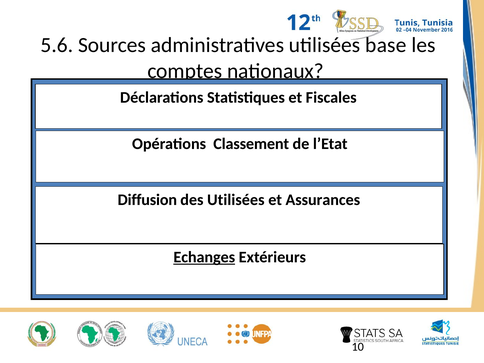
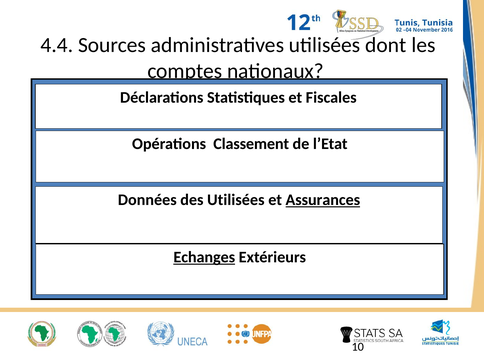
5.6: 5.6 -> 4.4 (57, 45)
base: base -> dont (386, 45)
Diffusion: Diffusion -> Données (147, 200)
Assurances underline: none -> present (323, 200)
